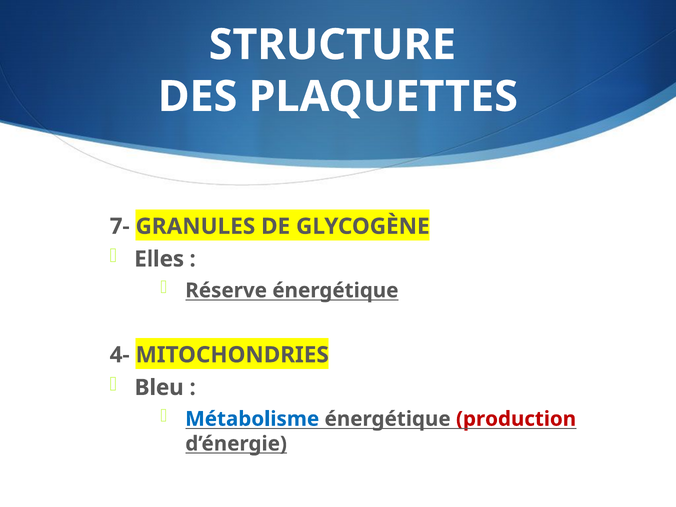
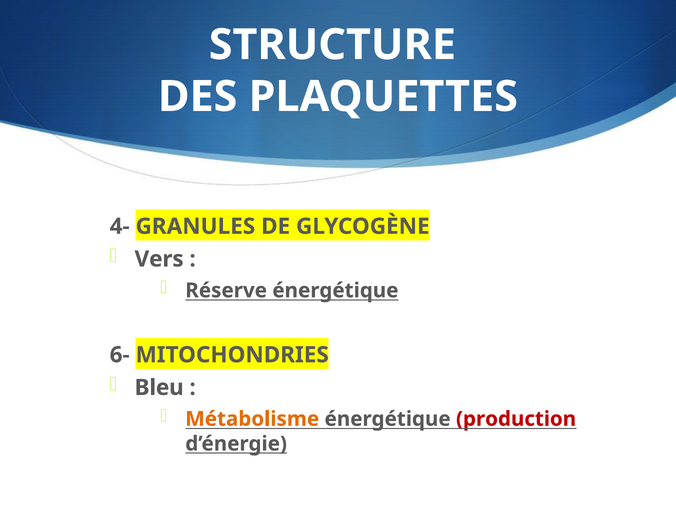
7-: 7- -> 4- (120, 226)
Elles: Elles -> Vers (159, 259)
4-: 4- -> 6- (120, 355)
Métabolisme colour: blue -> orange (252, 419)
